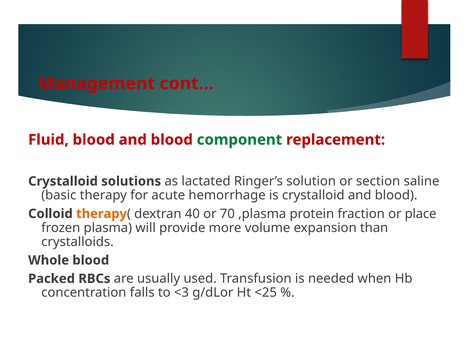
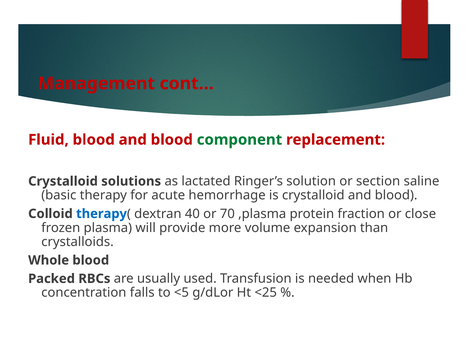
therapy colour: orange -> blue (102, 214)
place: place -> close (420, 214)
<3: <3 -> <5 (181, 293)
